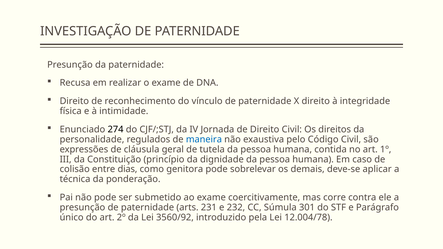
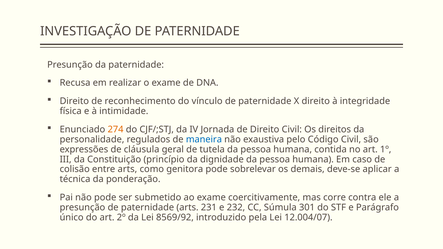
274 colour: black -> orange (116, 130)
entre dias: dias -> arts (127, 169)
3560/92: 3560/92 -> 8569/92 (175, 218)
12.004/78: 12.004/78 -> 12.004/07 (308, 218)
